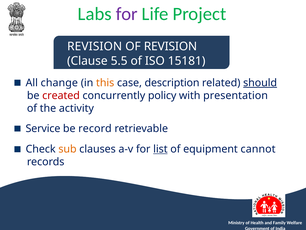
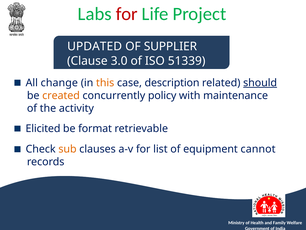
for colour: purple -> red (127, 14)
REVISION: REVISION -> UPDATED (95, 46)
OF REVISION: REVISION -> SUPPLIER (170, 46)
5.5: 5.5 -> 3.0 (119, 61)
15181: 15181 -> 51339 (187, 61)
created colour: red -> orange (61, 95)
presentation: presentation -> maintenance (236, 95)
Service: Service -> Elicited (43, 128)
record: record -> format (95, 128)
list underline: present -> none (160, 149)
